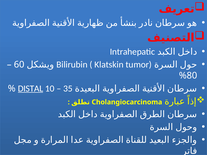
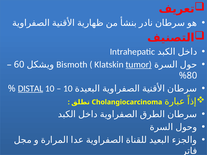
Bilirubin: Bilirubin -> Bismoth (72, 65)
tumor underline: none -> present (139, 65)
35: 35 -> 10 (68, 89)
